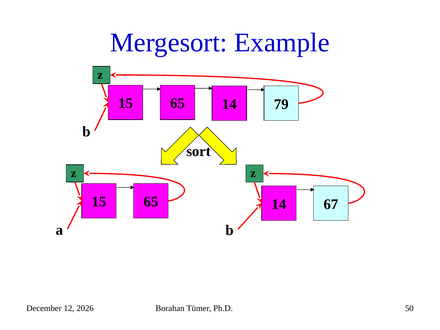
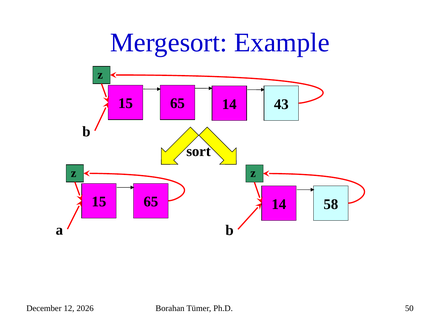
79: 79 -> 43 (281, 104)
67: 67 -> 58 (331, 204)
